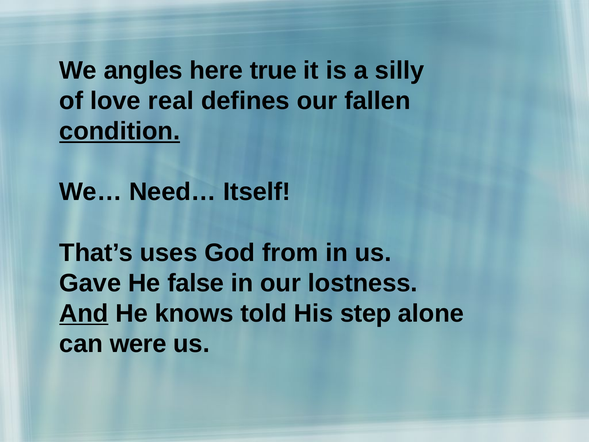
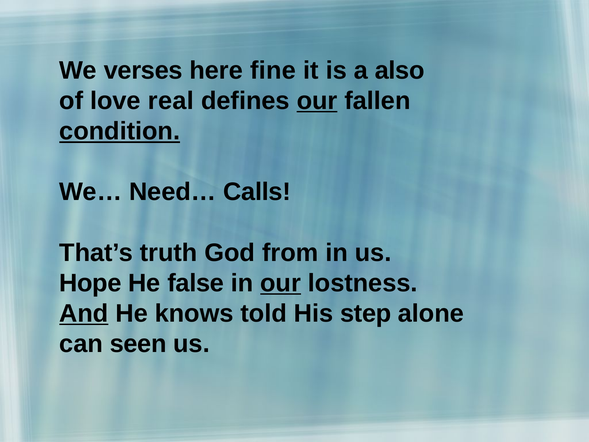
angles: angles -> verses (143, 70)
true: true -> fine (273, 70)
silly: silly -> also (400, 70)
our underline: none -> present (317, 101)
Itself: Itself -> Calls (257, 192)
uses: uses -> truth (169, 253)
Gave: Gave -> Hope (90, 283)
our underline: none -> present (281, 283)
were: were -> seen (138, 344)
